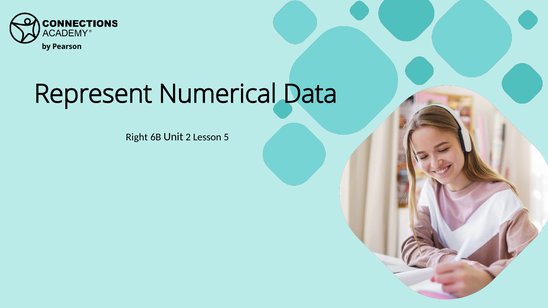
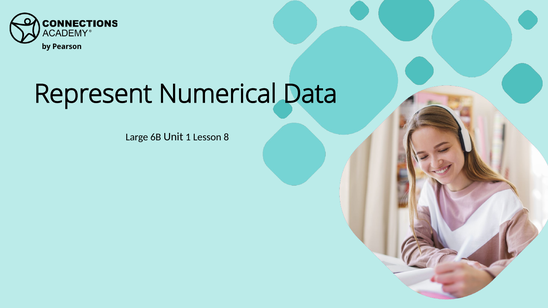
Right: Right -> Large (137, 137)
2: 2 -> 1 (188, 137)
5: 5 -> 8 (226, 137)
